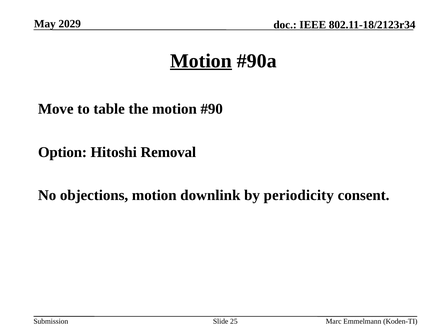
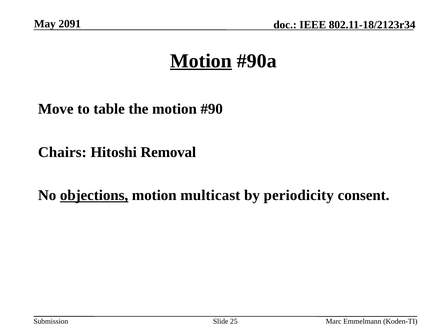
2029: 2029 -> 2091 (70, 24)
Option: Option -> Chairs (62, 152)
objections underline: none -> present (94, 196)
downlink: downlink -> multicast (210, 196)
